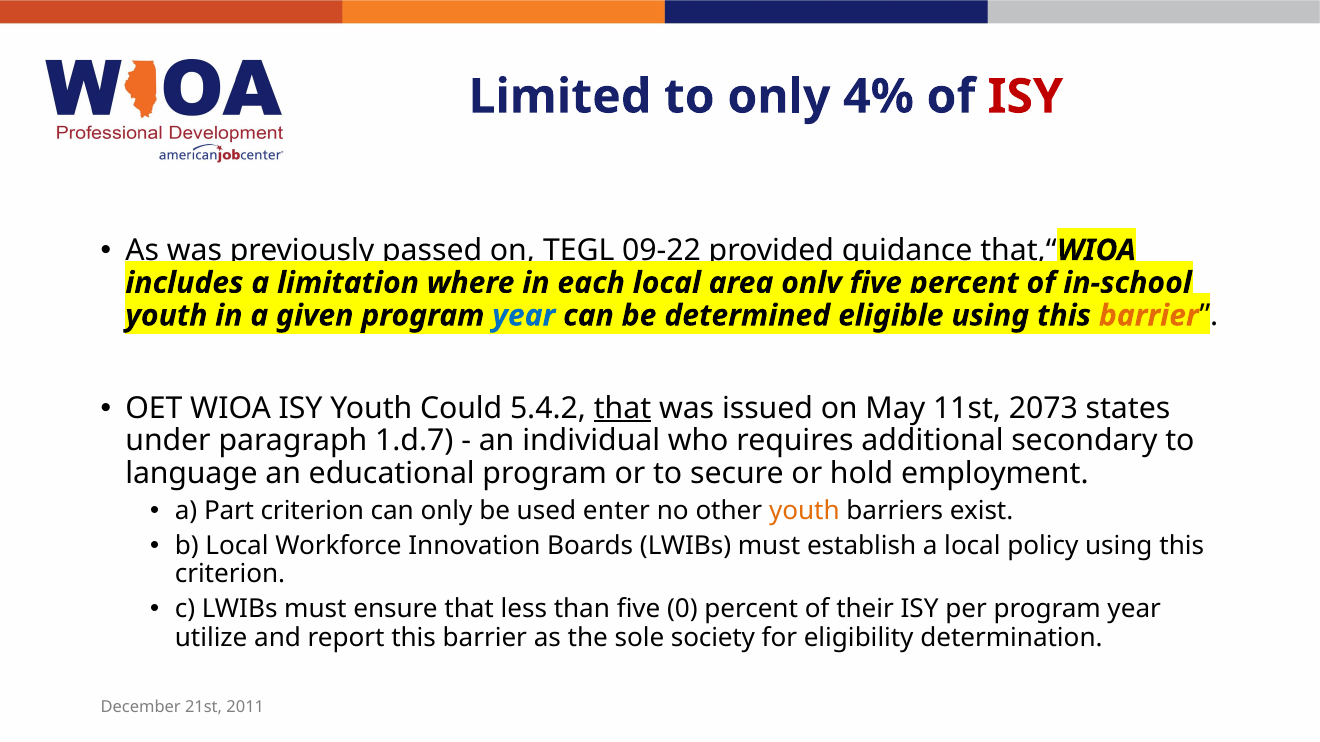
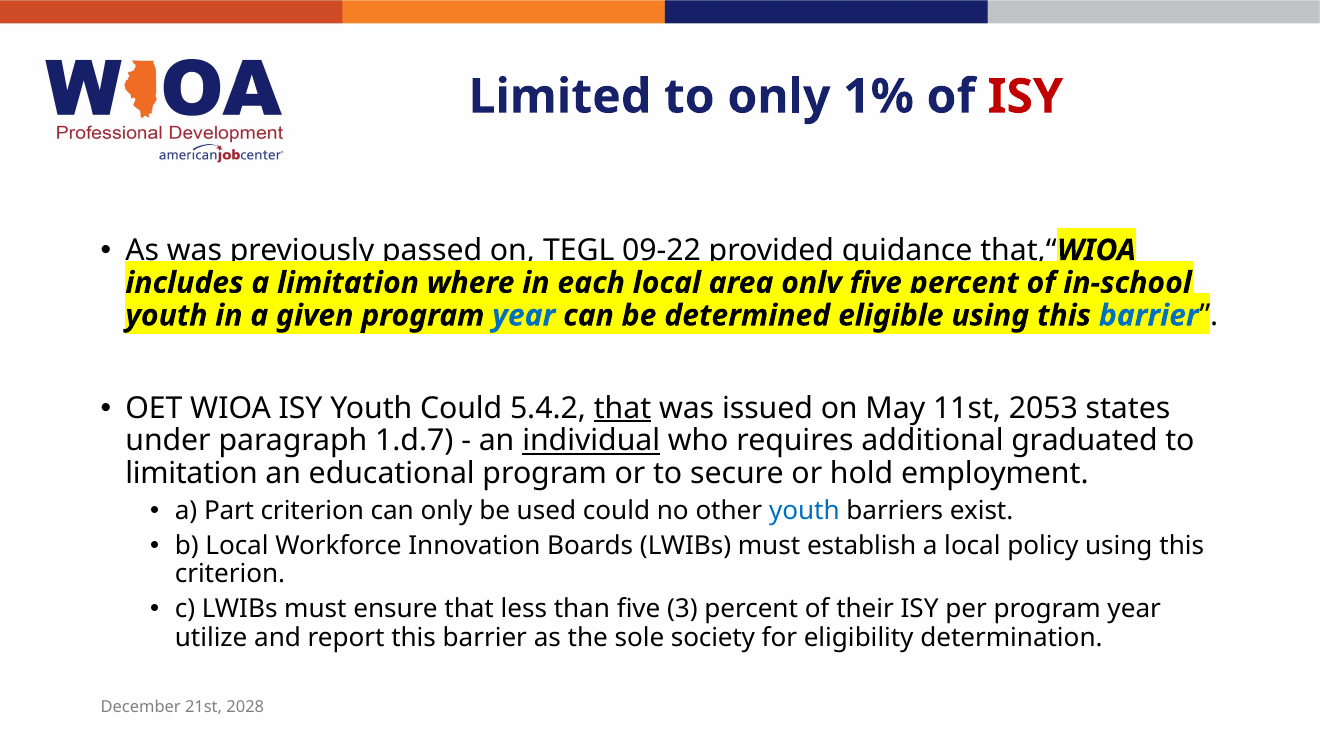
4%: 4% -> 1% (879, 97)
barrier colour: orange -> blue (1149, 316)
2073: 2073 -> 2053 (1043, 409)
individual underline: none -> present (591, 441)
secondary: secondary -> graduated (1085, 441)
language: language -> limitation (192, 474)
used enter: enter -> could (616, 511)
youth colour: orange -> blue (804, 511)
0: 0 -> 3 (682, 610)
2011: 2011 -> 2028 (245, 708)
